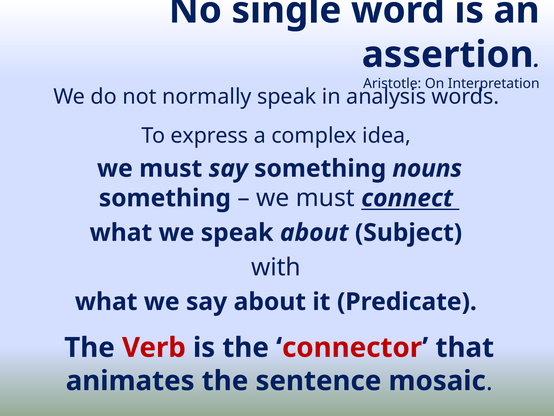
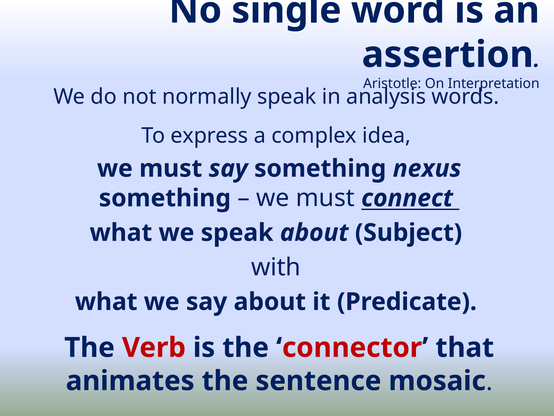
nouns: nouns -> nexus (427, 168)
